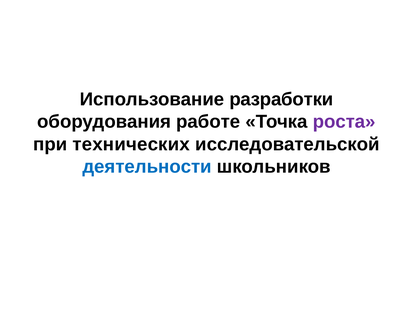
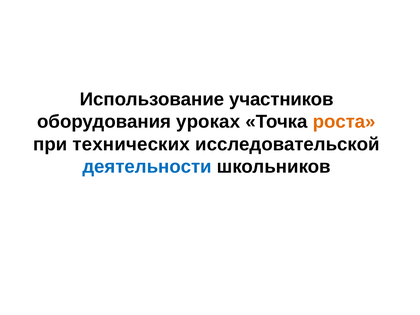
разработки: разработки -> участников (281, 99)
работе: работе -> уроках (208, 122)
роста colour: purple -> orange (344, 122)
